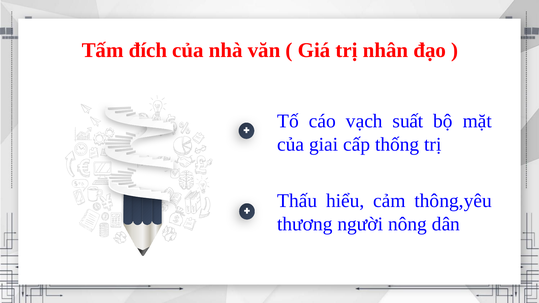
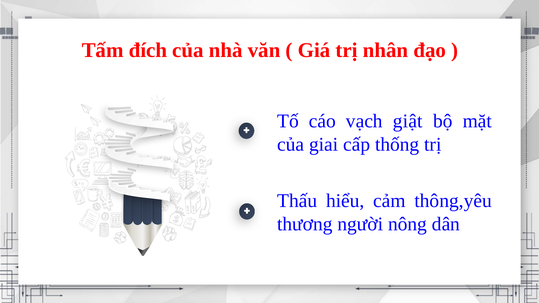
suất: suất -> giật (408, 121)
